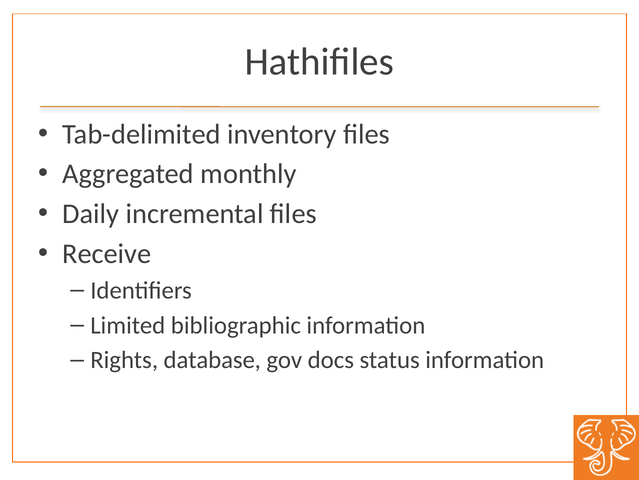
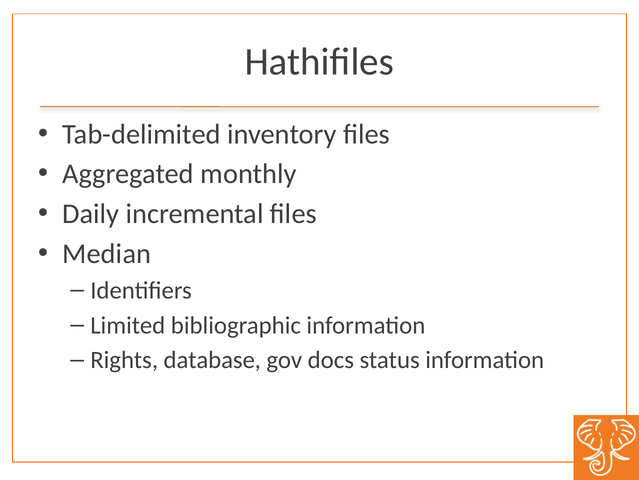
Receive: Receive -> Median (107, 253)
